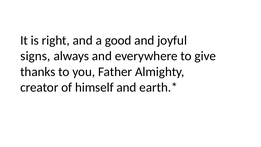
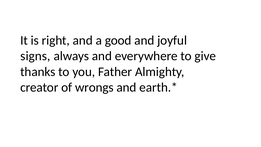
himself: himself -> wrongs (94, 87)
